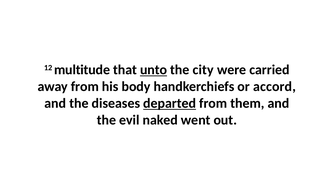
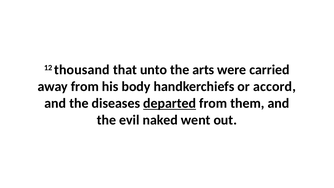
multitude: multitude -> thousand (82, 70)
unto underline: present -> none (154, 70)
city: city -> arts (203, 70)
